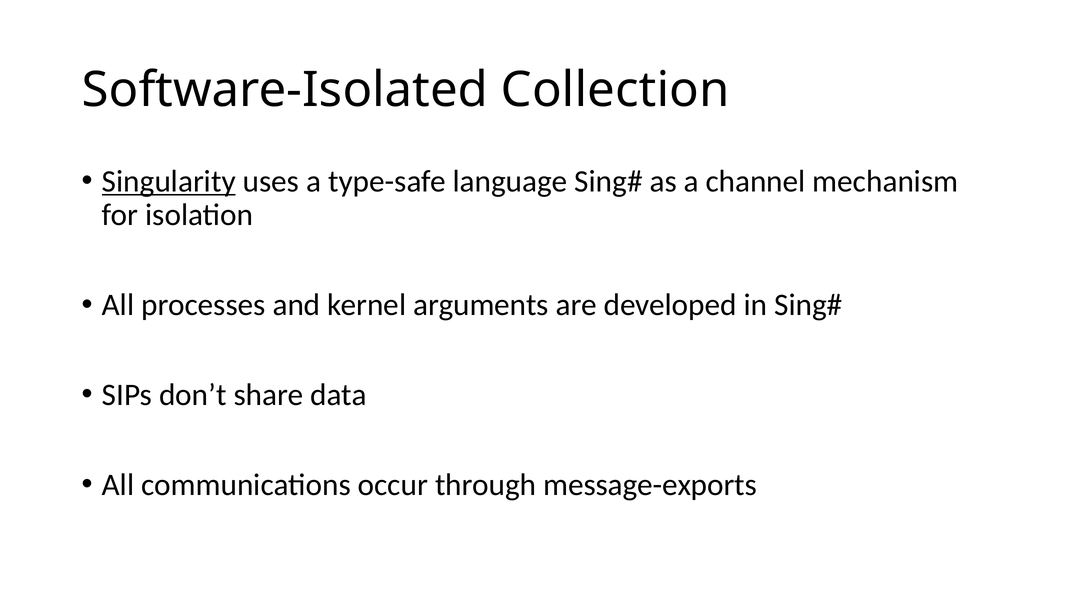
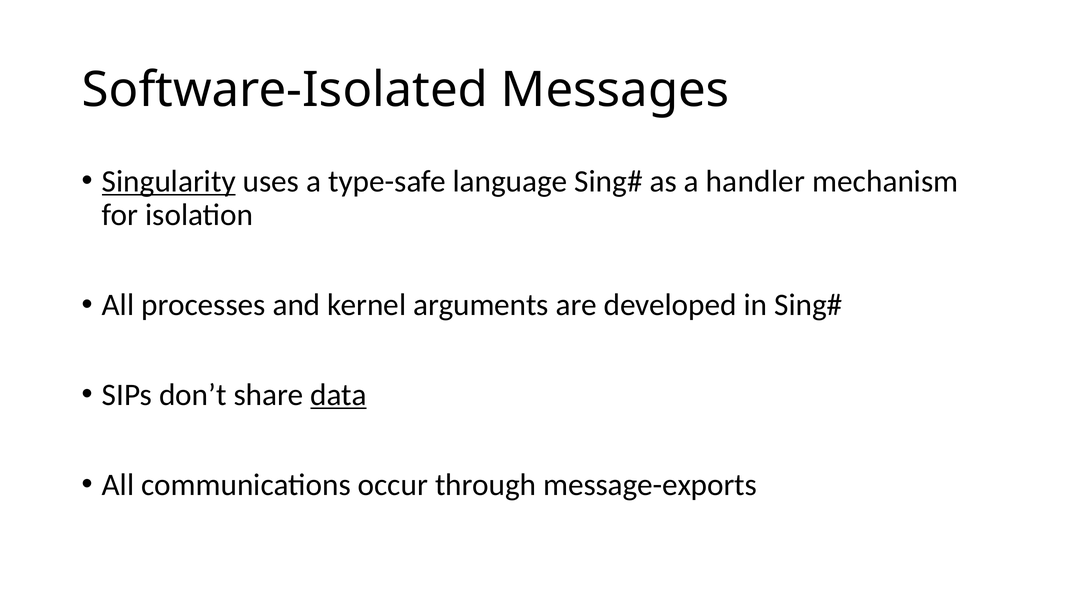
Collection: Collection -> Messages (615, 90)
channel: channel -> handler (755, 181)
data underline: none -> present (338, 395)
